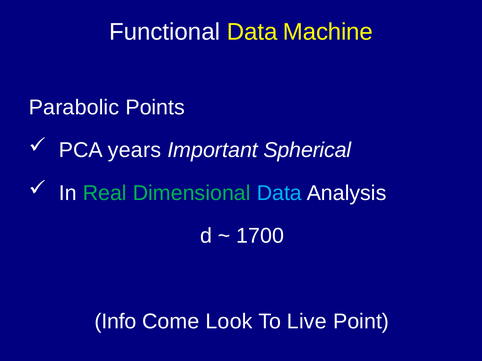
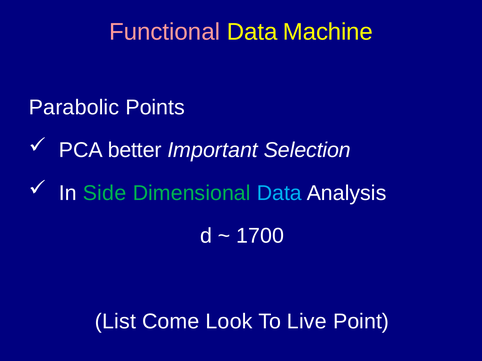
Functional colour: white -> pink (165, 32)
years: years -> better (135, 150)
Spherical: Spherical -> Selection (307, 150)
Real: Real -> Side (105, 193)
Info: Info -> List (115, 322)
